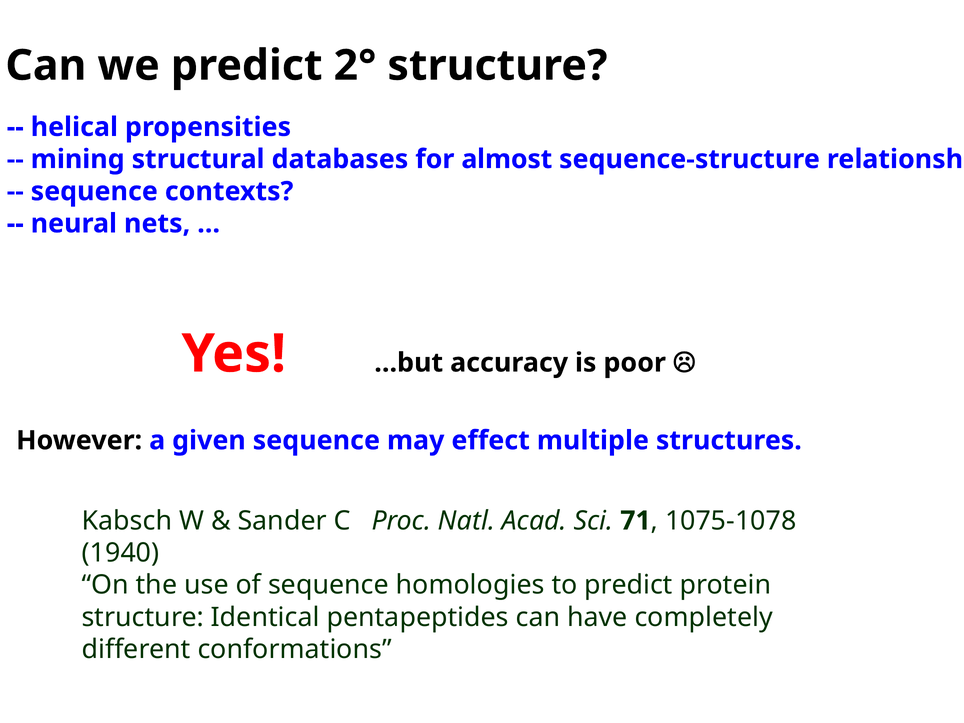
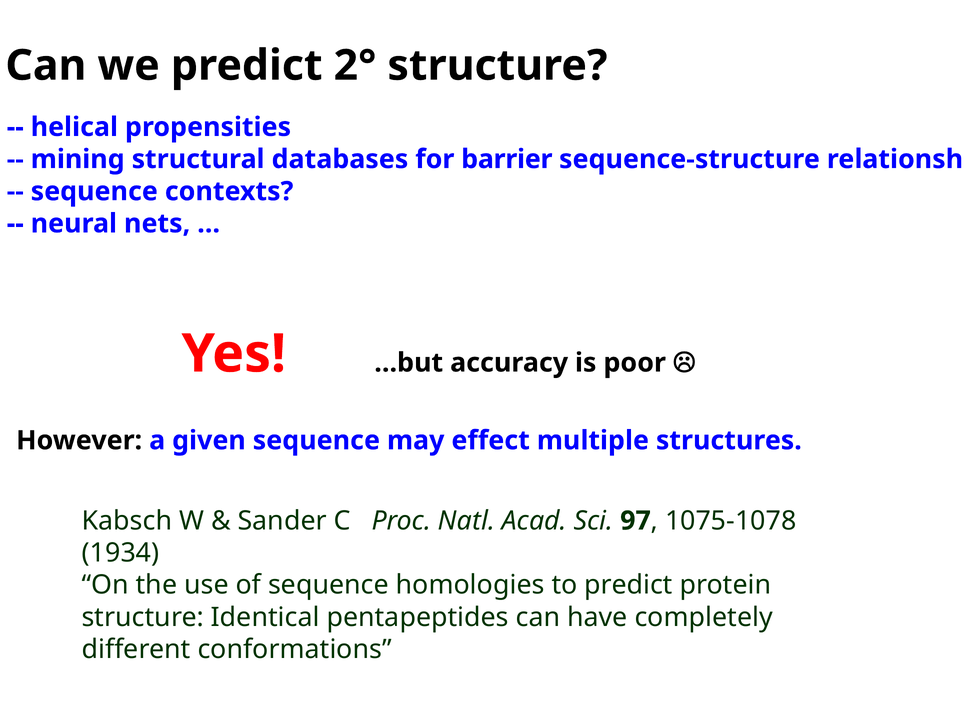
almost: almost -> barrier (507, 159)
71: 71 -> 97 (635, 521)
1940: 1940 -> 1934 (121, 553)
